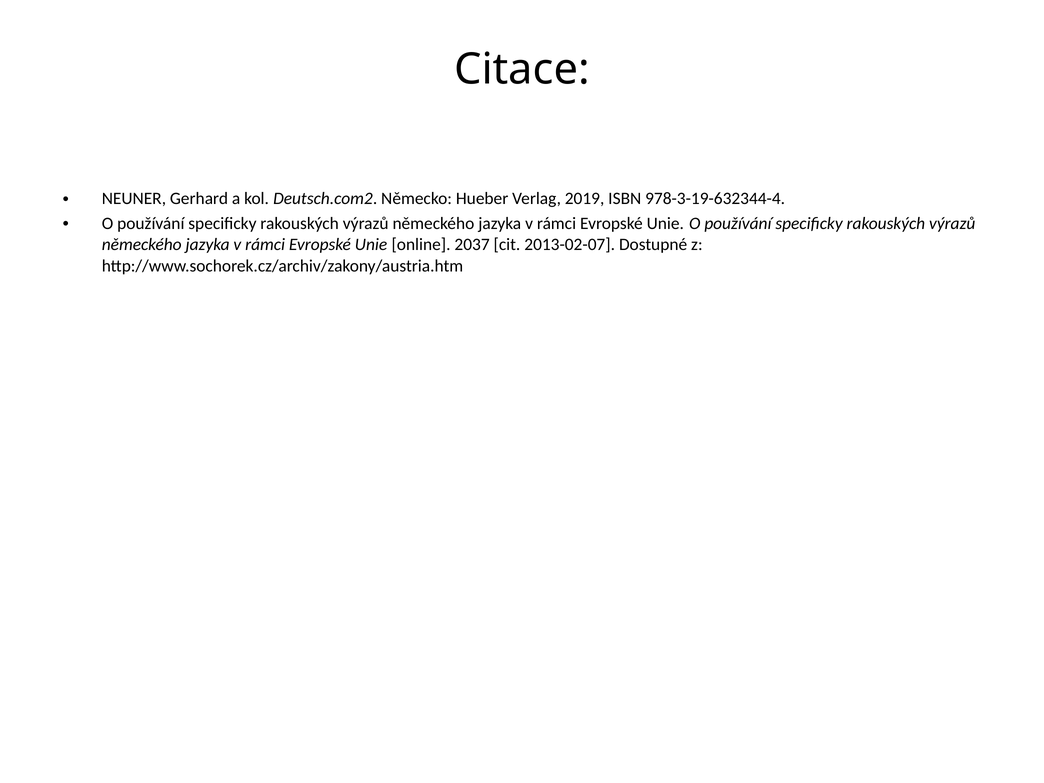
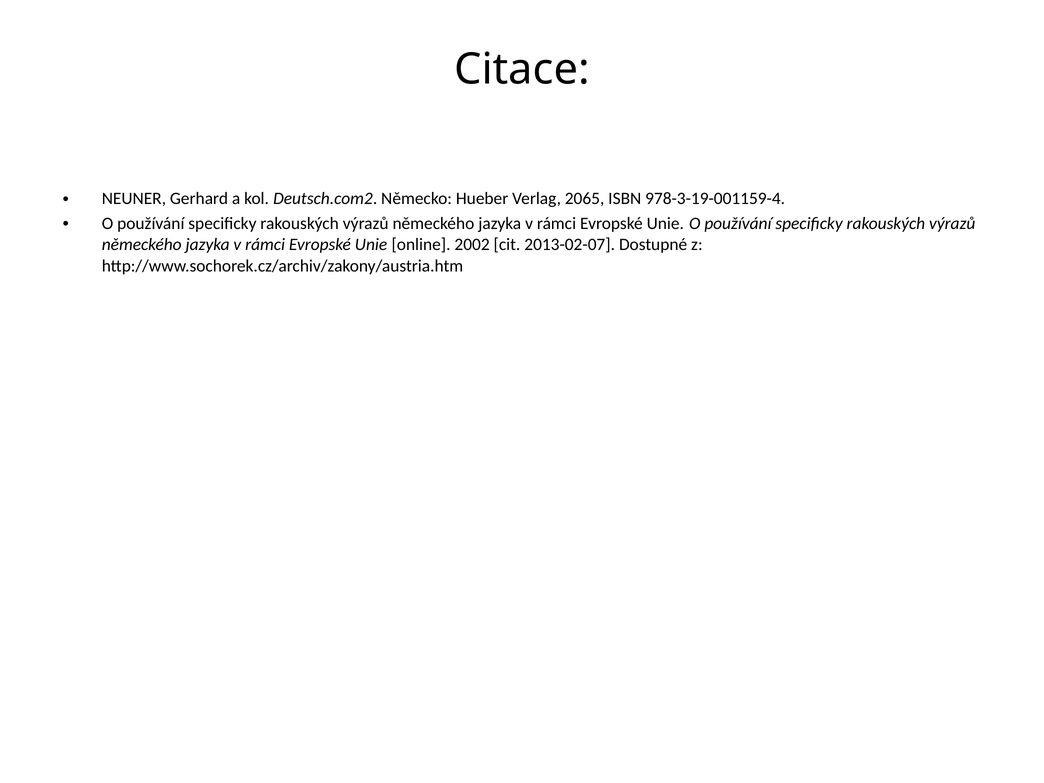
2019: 2019 -> 2065 (585, 199)
978-3-19-632344-4: 978-3-19-632344-4 -> 978-3-19-001159-4 (715, 199)
2037: 2037 -> 2002 (472, 245)
